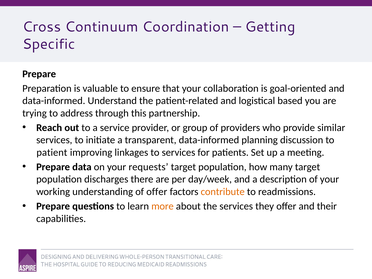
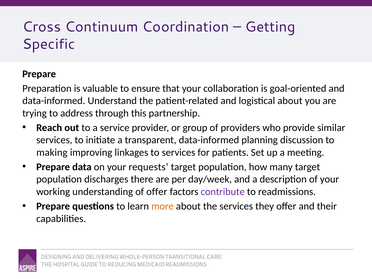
logistical based: based -> about (290, 101)
patient: patient -> making (52, 152)
contribute colour: orange -> purple (223, 192)
